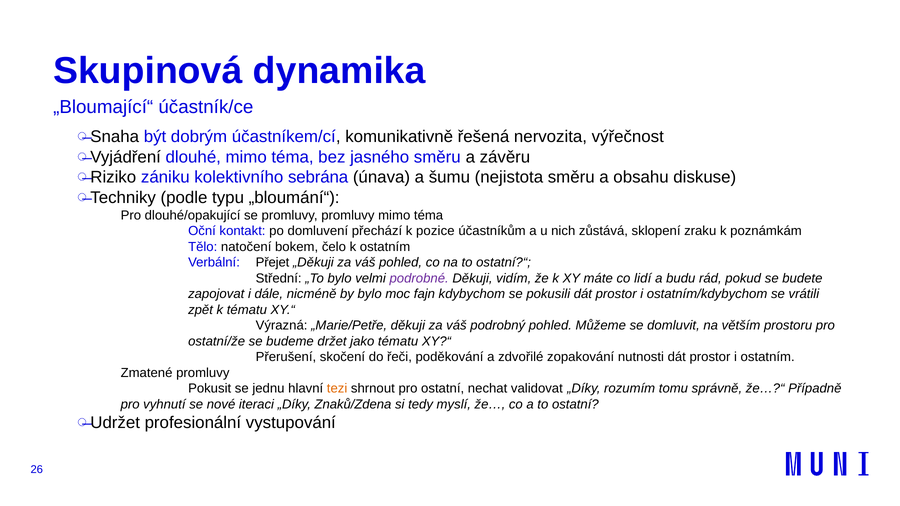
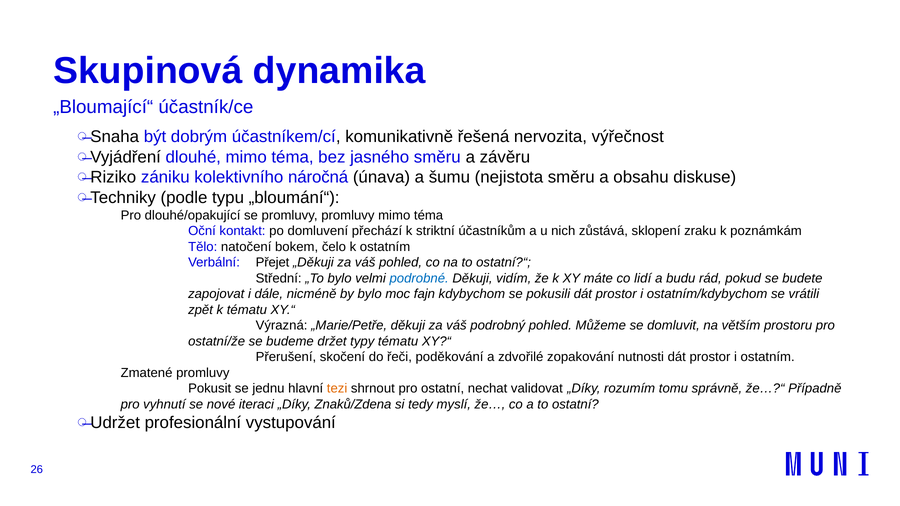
sebrána: sebrána -> náročná (318, 177)
pozice: pozice -> striktní (435, 231)
podrobné colour: purple -> blue (419, 278)
jako: jako -> typy (362, 341)
